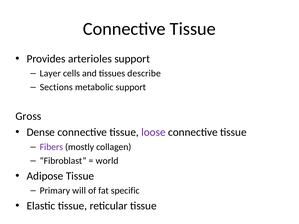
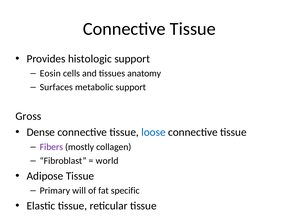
arterioles: arterioles -> histologic (90, 59)
Layer: Layer -> Eosin (50, 74)
describe: describe -> anatomy (144, 74)
Sections: Sections -> Surfaces (56, 87)
loose colour: purple -> blue (153, 132)
